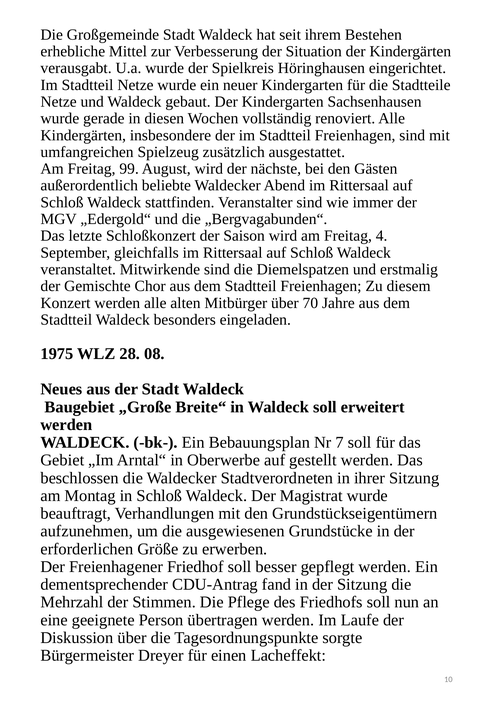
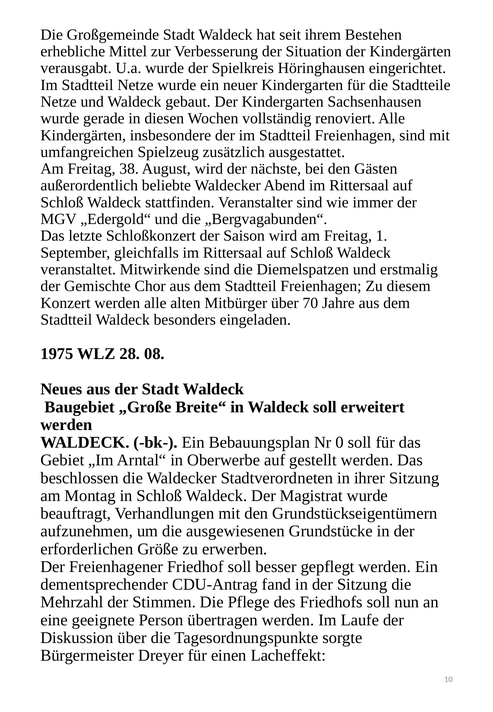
99: 99 -> 38 (129, 169)
4: 4 -> 1 (382, 236)
7: 7 -> 0 (340, 443)
